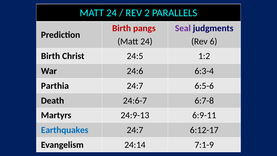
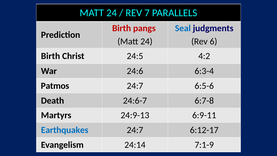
2: 2 -> 7 (147, 13)
Seal colour: purple -> blue (183, 28)
1:2: 1:2 -> 4:2 (204, 56)
Parthia: Parthia -> Patmos (55, 86)
